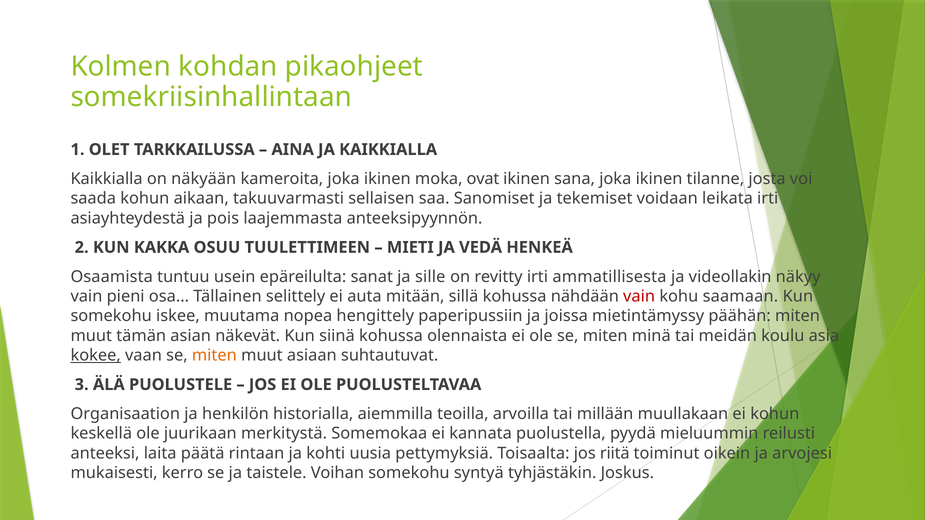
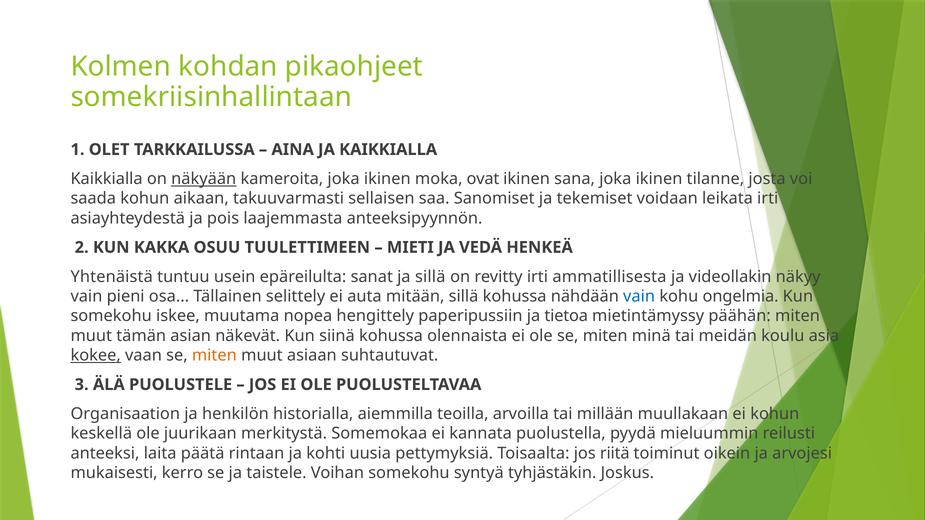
näkyään underline: none -> present (204, 179)
Osaamista: Osaamista -> Yhtenäistä (112, 277)
ja sille: sille -> sillä (430, 277)
vain colour: red -> blue (639, 297)
saamaan: saamaan -> ongelmia (741, 297)
joissa: joissa -> tietoa (566, 316)
